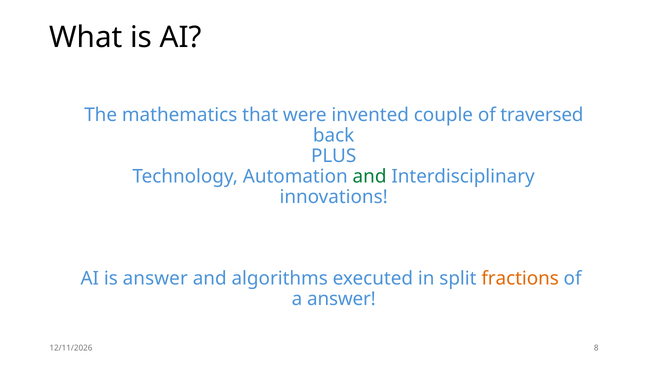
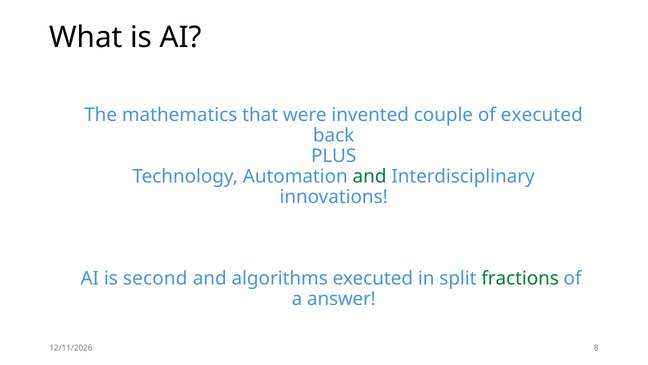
of traversed: traversed -> executed (542, 115)
is answer: answer -> second (155, 278)
fractions colour: orange -> green (520, 278)
